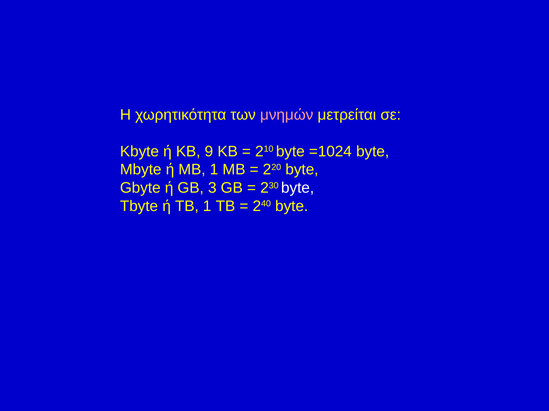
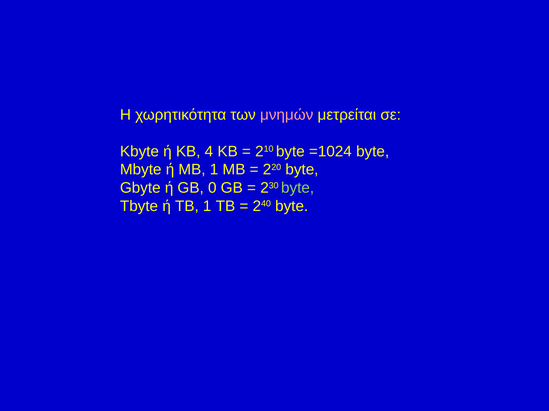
9: 9 -> 4 (209, 152)
3: 3 -> 0 (212, 188)
byte colour: white -> light green (298, 188)
